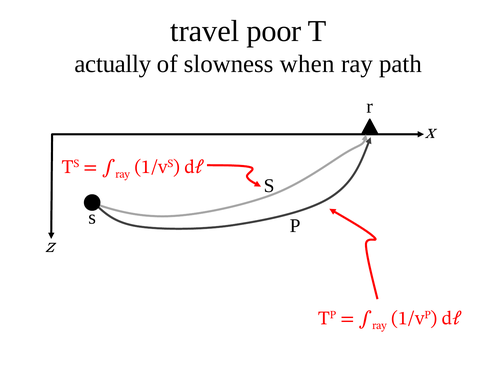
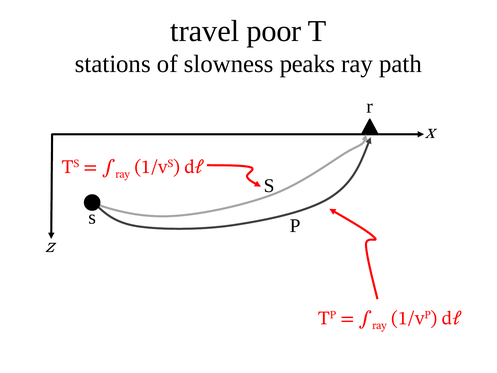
actually: actually -> stations (113, 64)
when: when -> peaks (307, 64)
